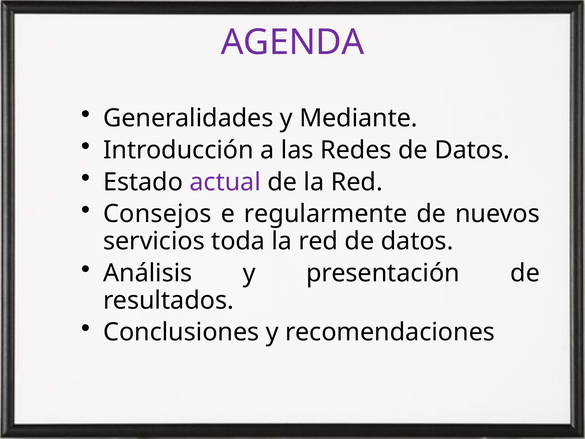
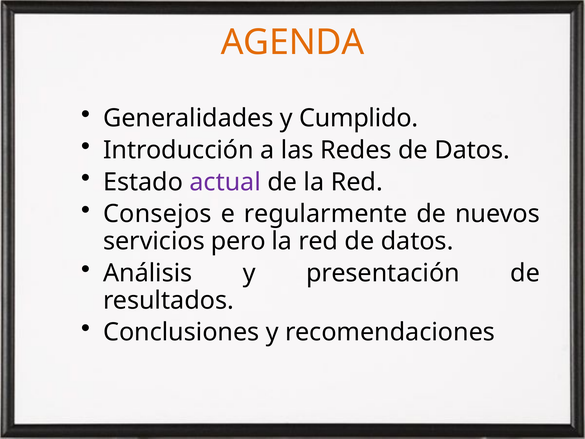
AGENDA colour: purple -> orange (293, 42)
Mediante: Mediante -> Cumplido (359, 118)
toda: toda -> pero (238, 241)
